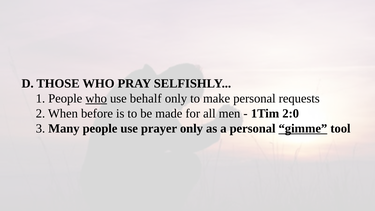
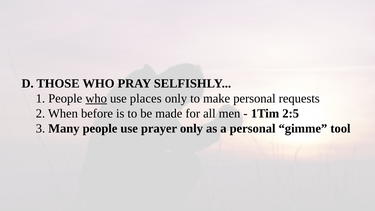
behalf: behalf -> places (146, 99)
2:0: 2:0 -> 2:5 (291, 114)
gimme underline: present -> none (303, 129)
